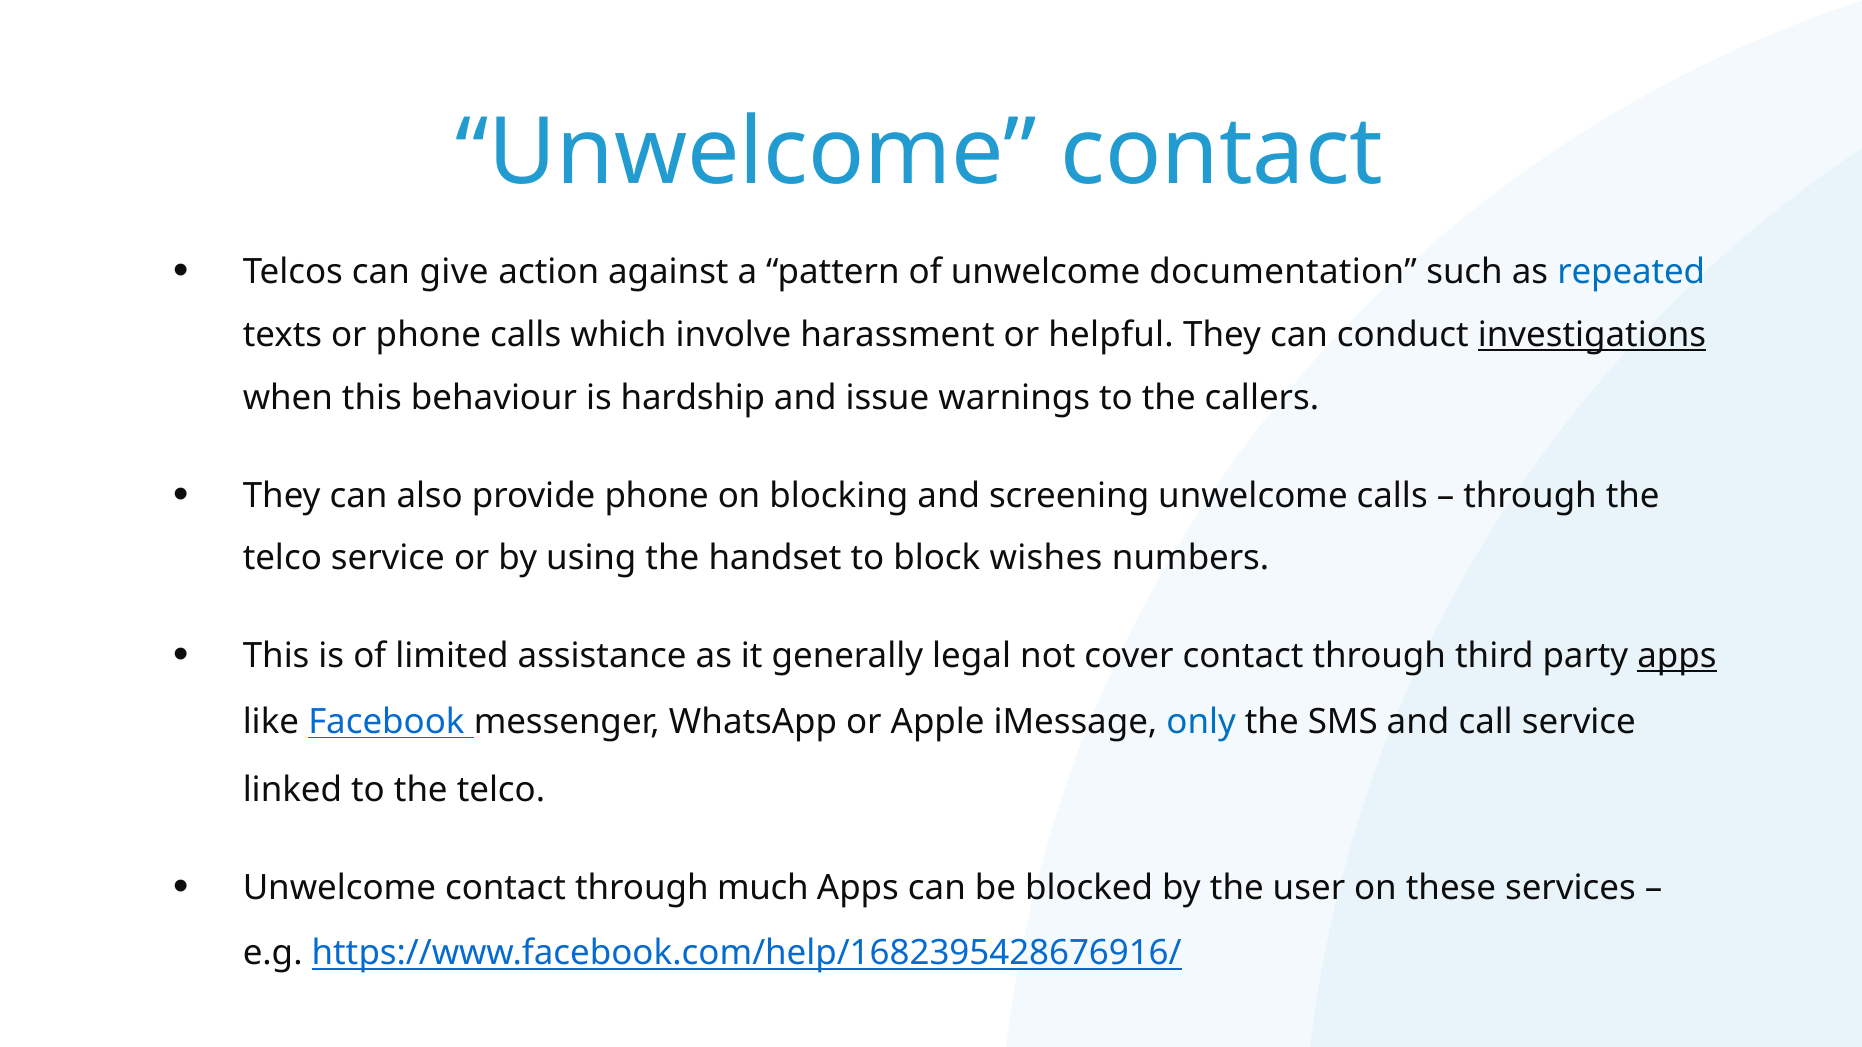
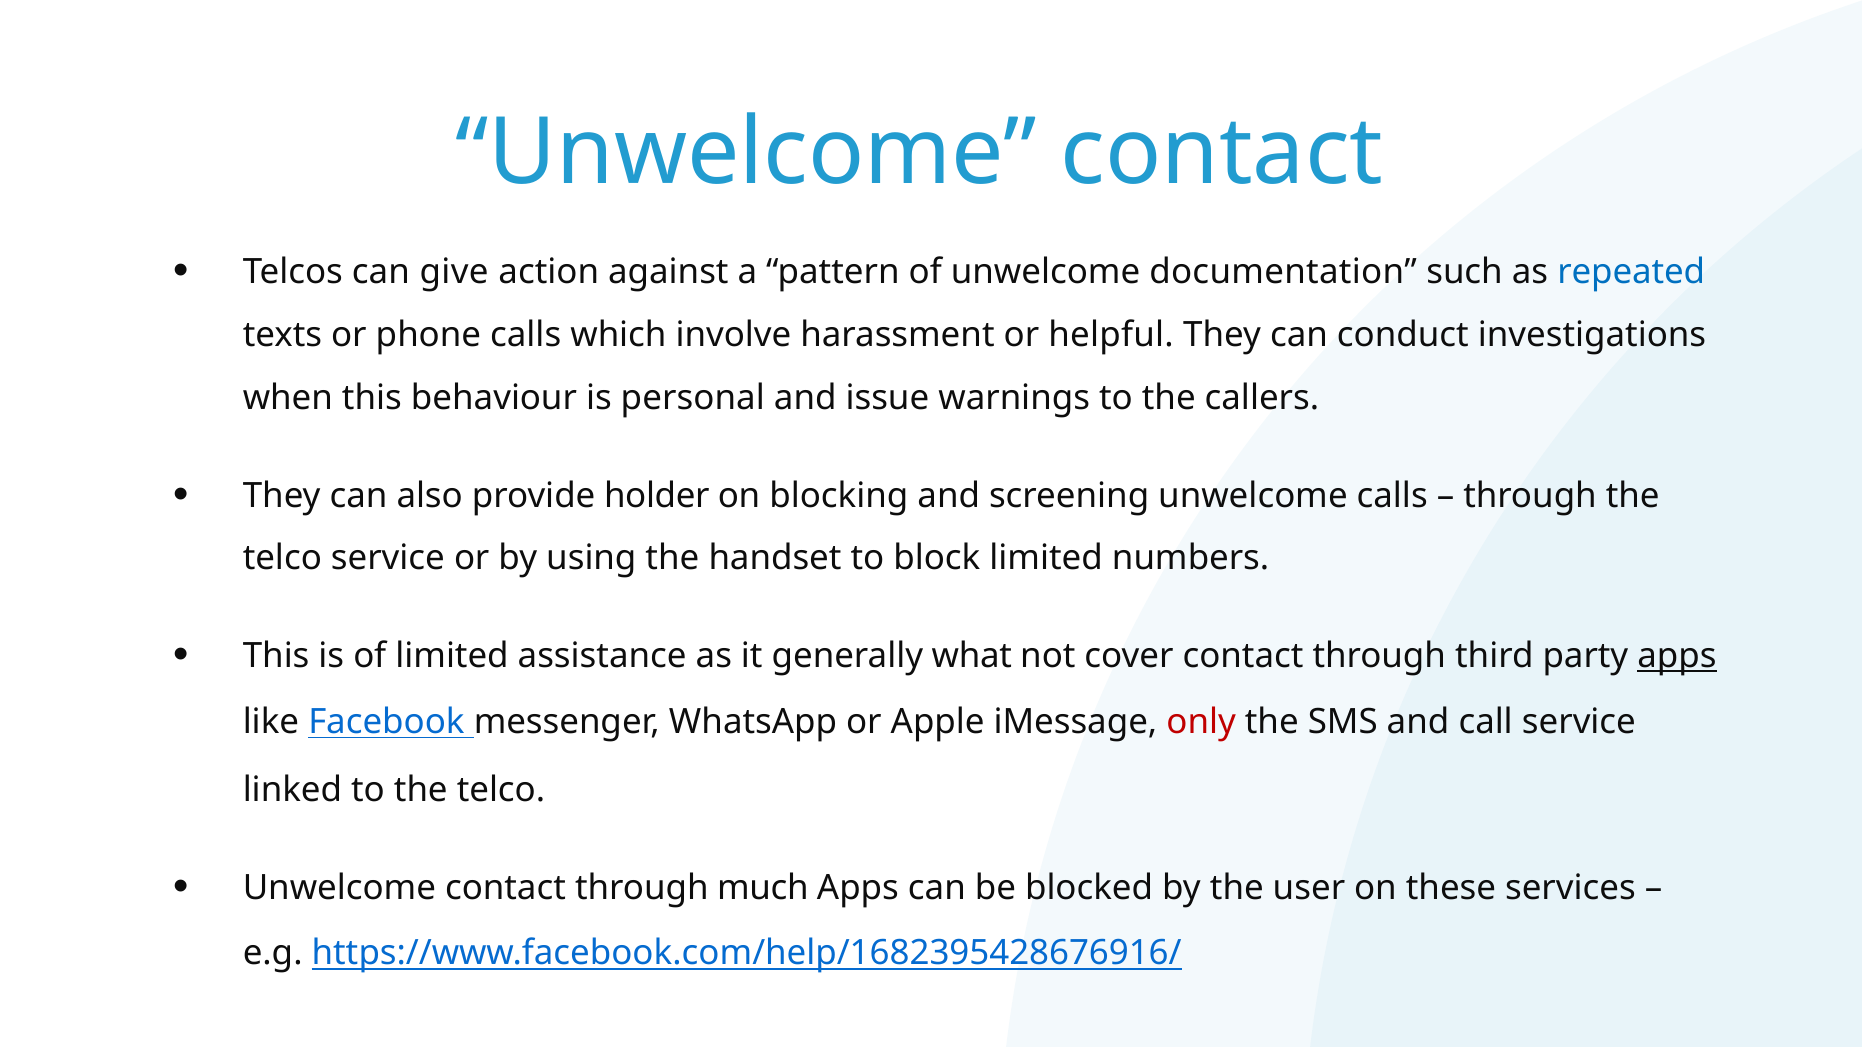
investigations underline: present -> none (1592, 335)
hardship: hardship -> personal (693, 398)
provide phone: phone -> holder (657, 496)
block wishes: wishes -> limited (1046, 559)
legal: legal -> what (972, 656)
only colour: blue -> red (1201, 722)
